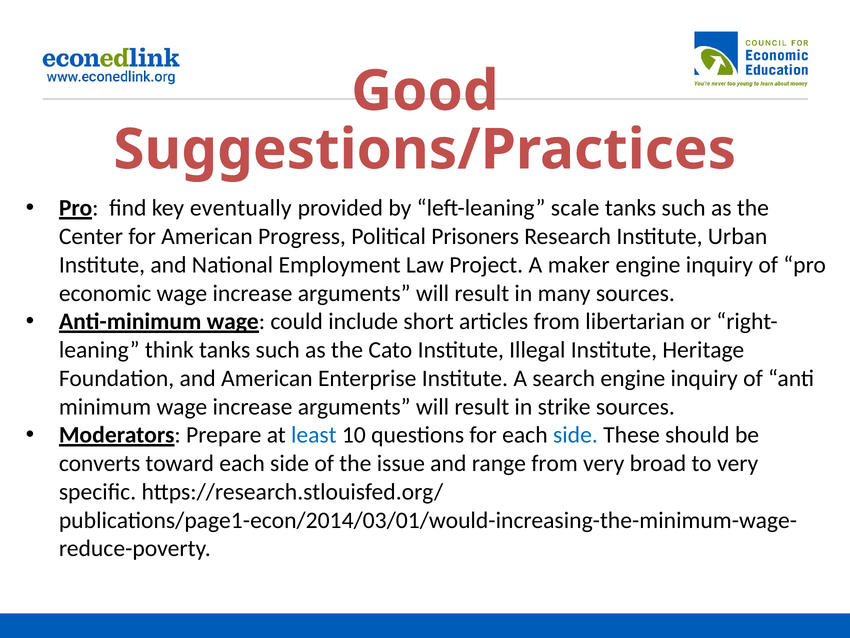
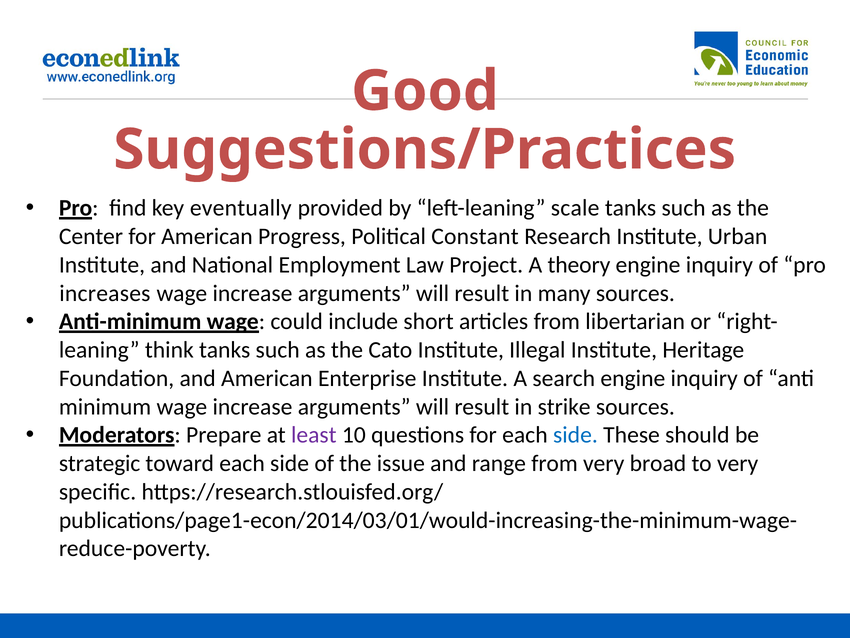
Prisoners: Prisoners -> Constant (475, 236)
maker: maker -> theory (579, 265)
economic: economic -> increases (105, 293)
least colour: blue -> purple (314, 435)
converts: converts -> strategic (100, 463)
